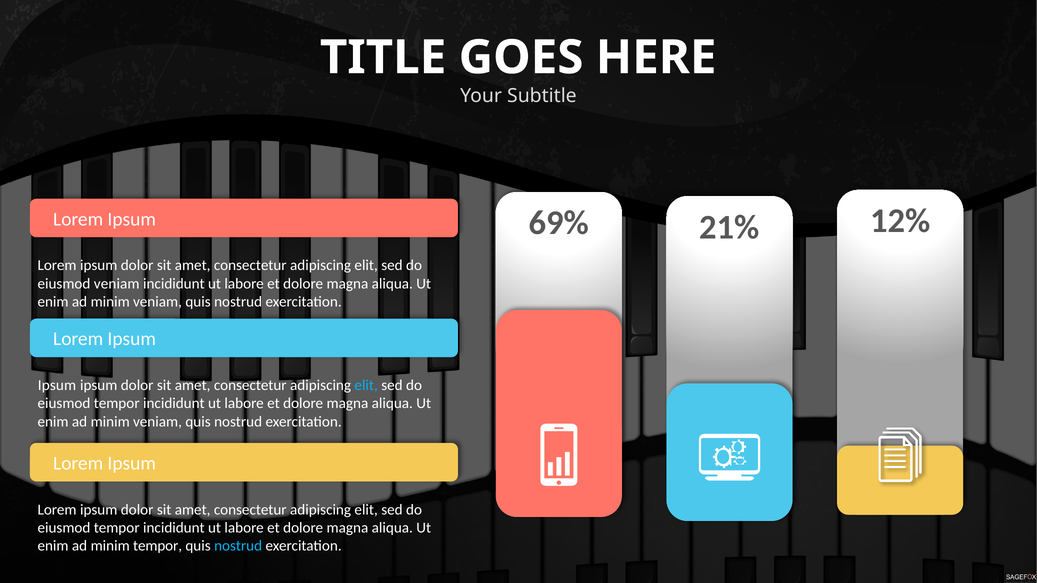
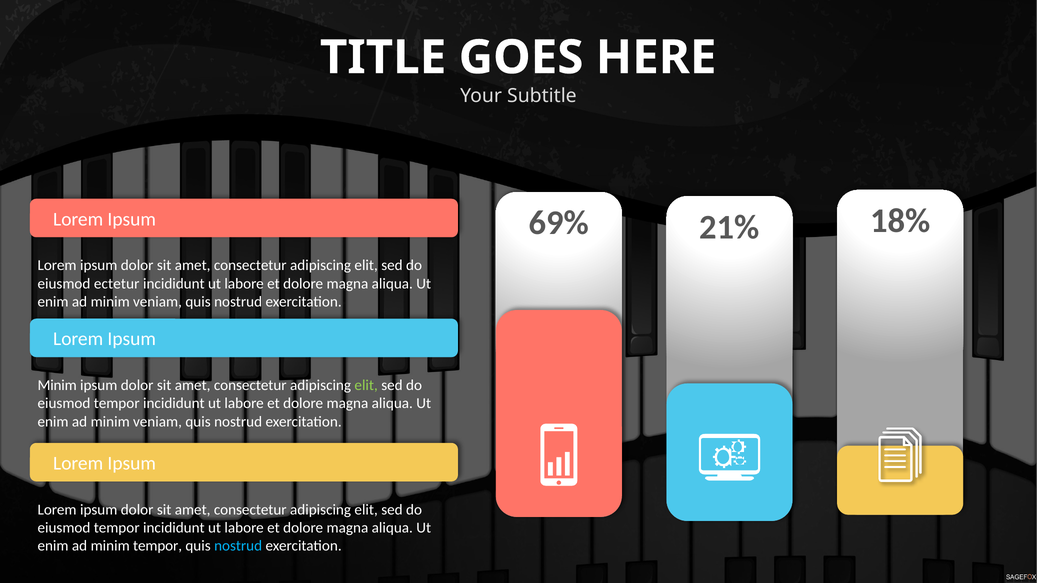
12%: 12% -> 18% (900, 221)
eiusmod veniam: veniam -> ectetur (117, 284)
Ipsum: Ipsum -> Minim (57, 386)
elit colour: light blue -> light green (366, 386)
